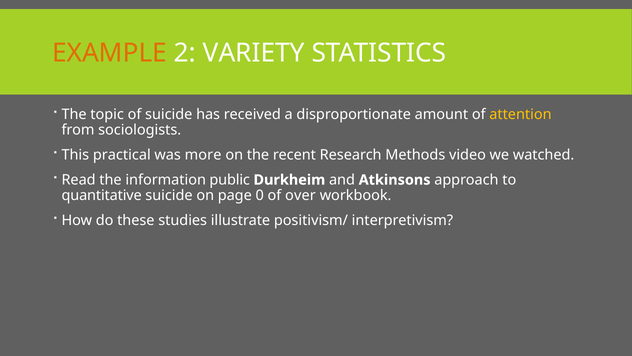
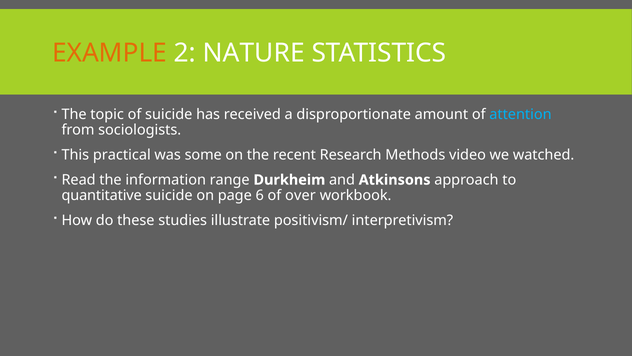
VARIETY: VARIETY -> NATURE (254, 53)
attention colour: yellow -> light blue (520, 114)
more: more -> some (203, 155)
public: public -> range (230, 180)
0: 0 -> 6 (260, 195)
